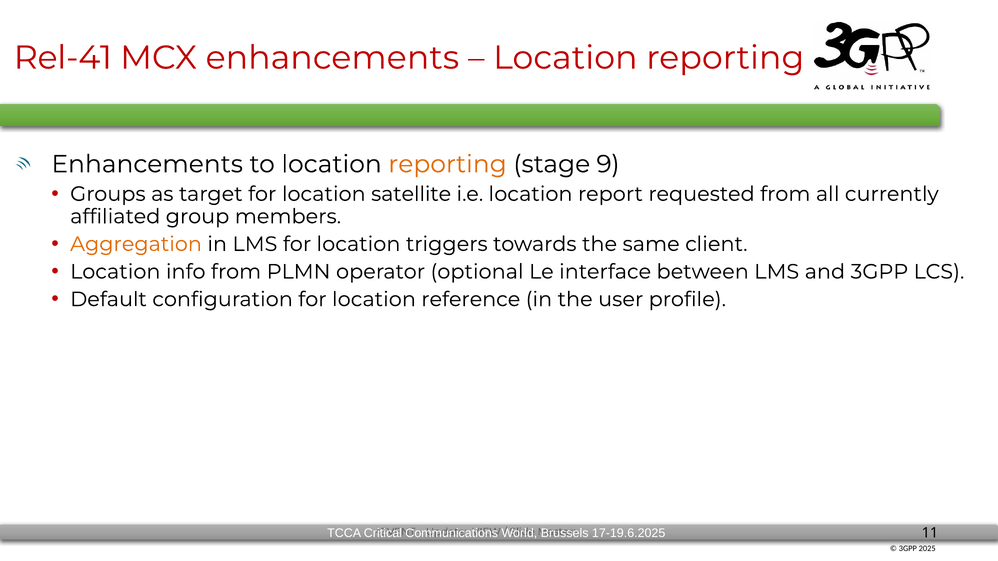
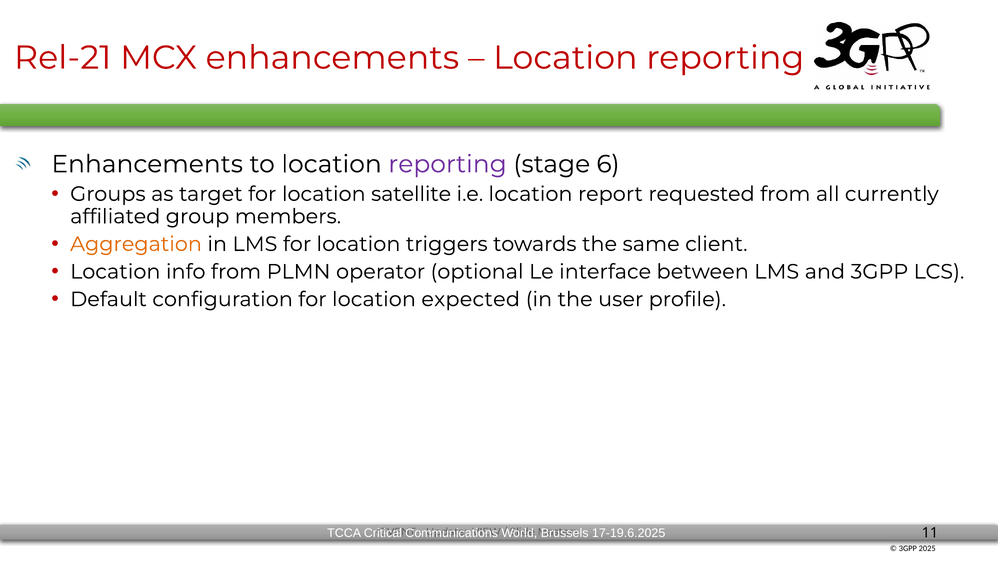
Rel-41: Rel-41 -> Rel-21 (63, 58)
reporting colour: orange -> purple (448, 164)
9: 9 -> 6 (608, 164)
reference: reference -> expected (471, 300)
